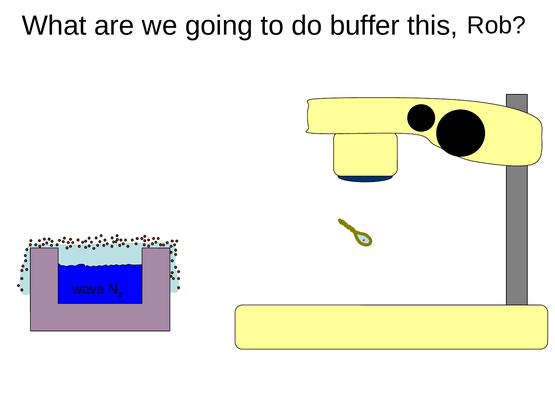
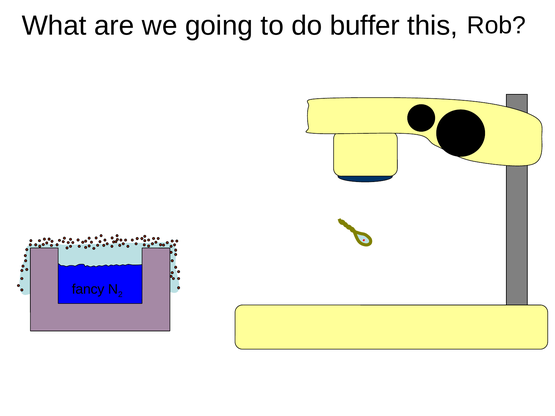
wave: wave -> fancy (88, 289)
